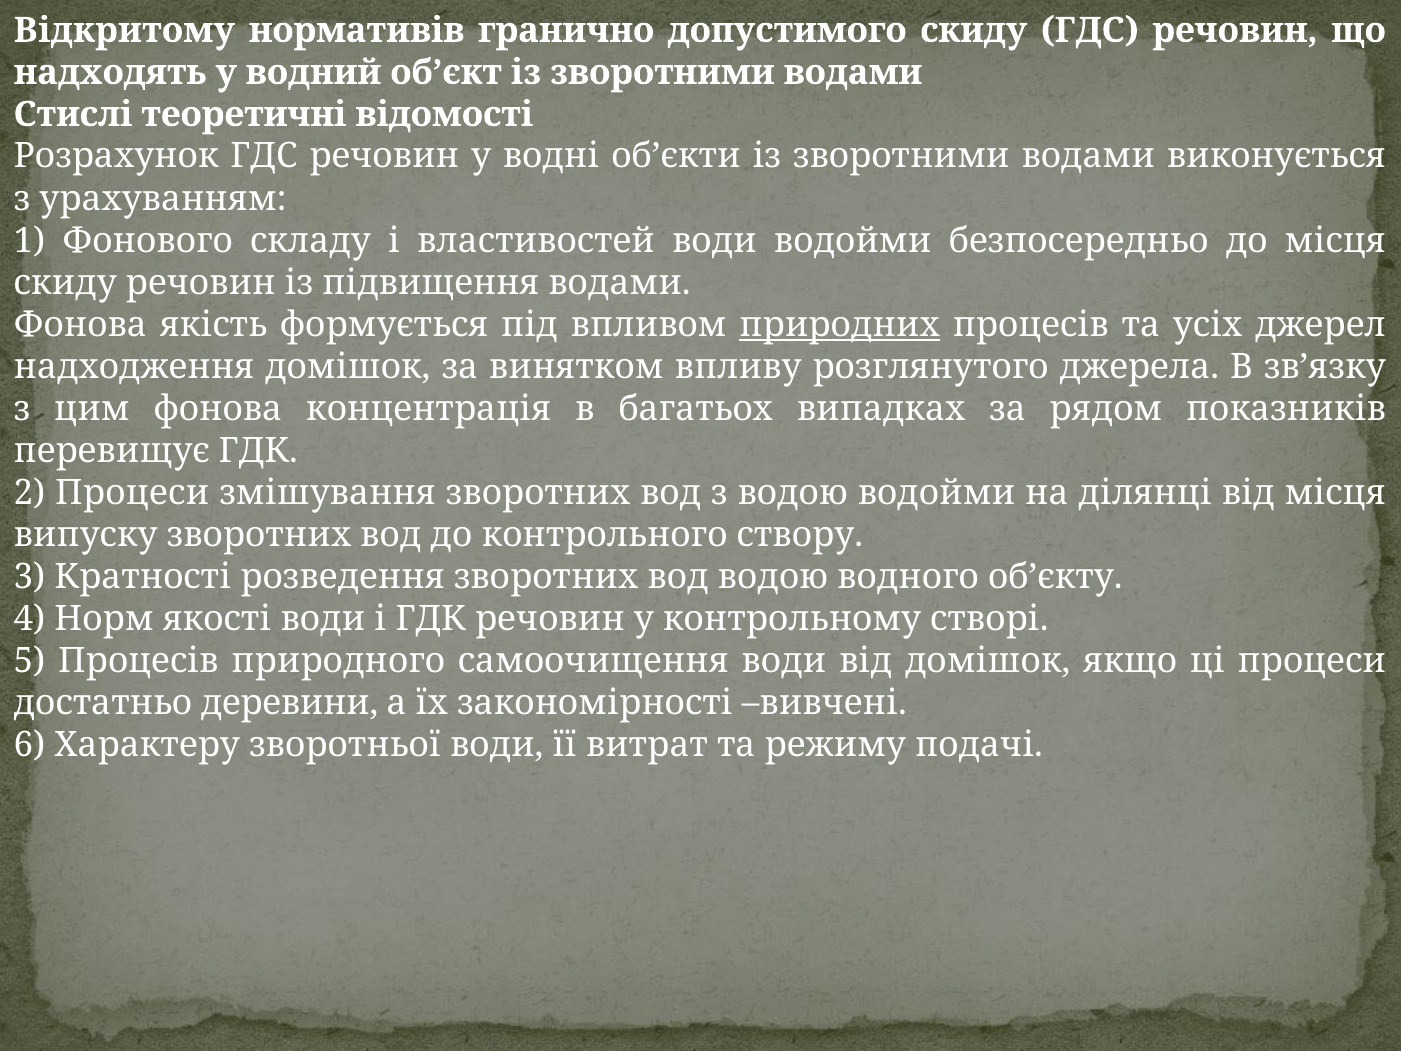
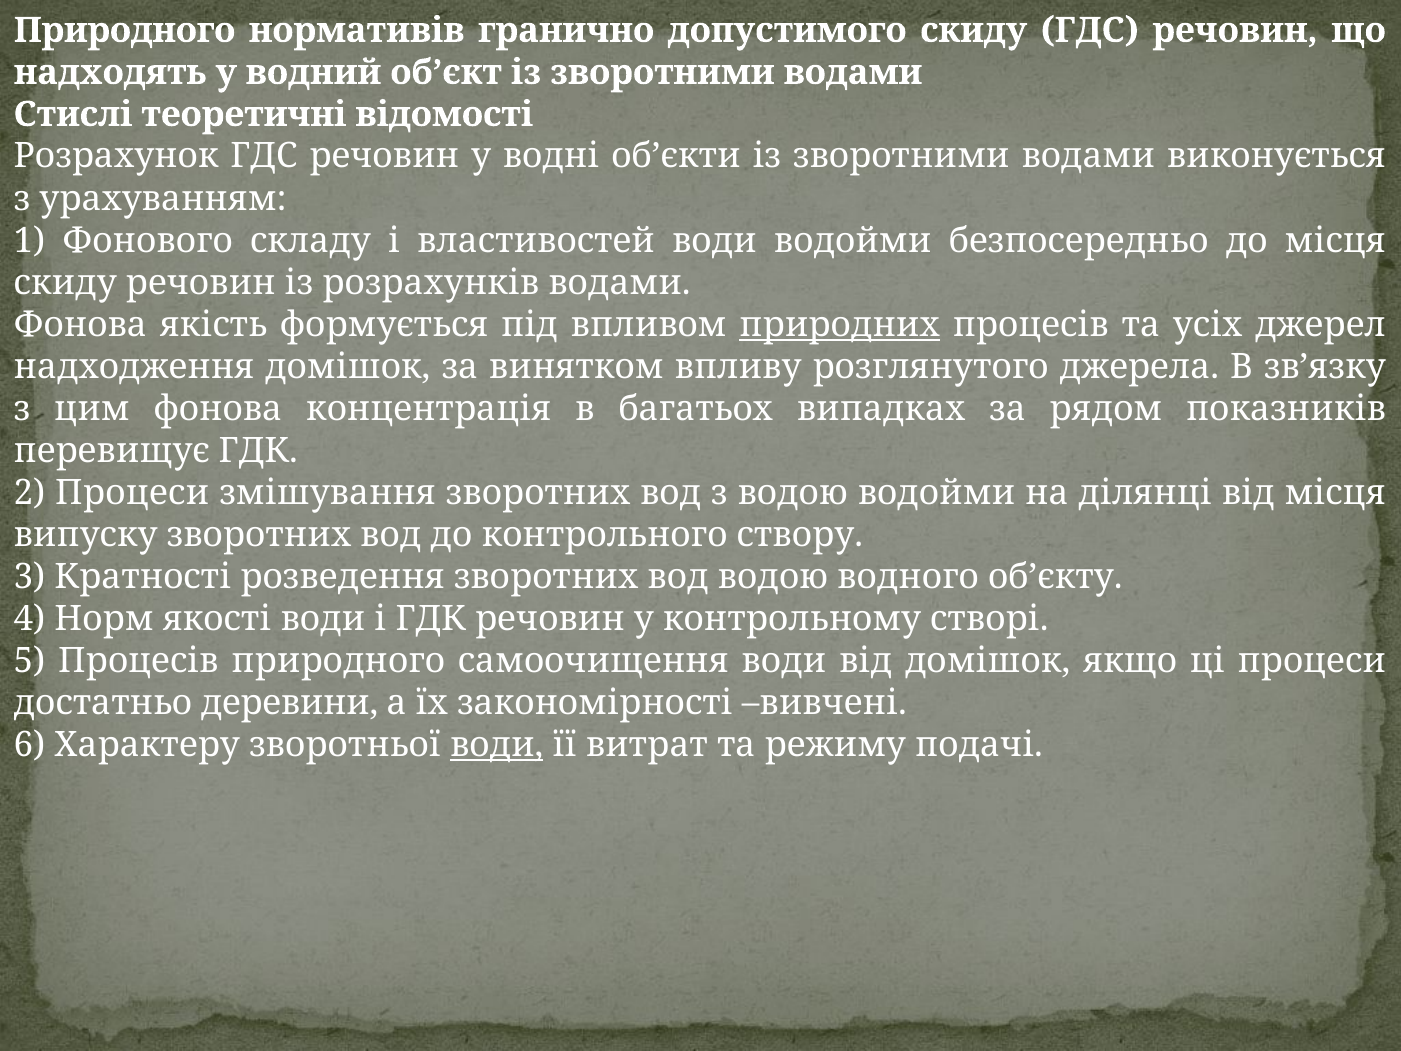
Відкритому: Відкритому -> Природного (125, 30)
підвищення: підвищення -> розрахунків (431, 282)
води underline: none -> present (497, 745)
